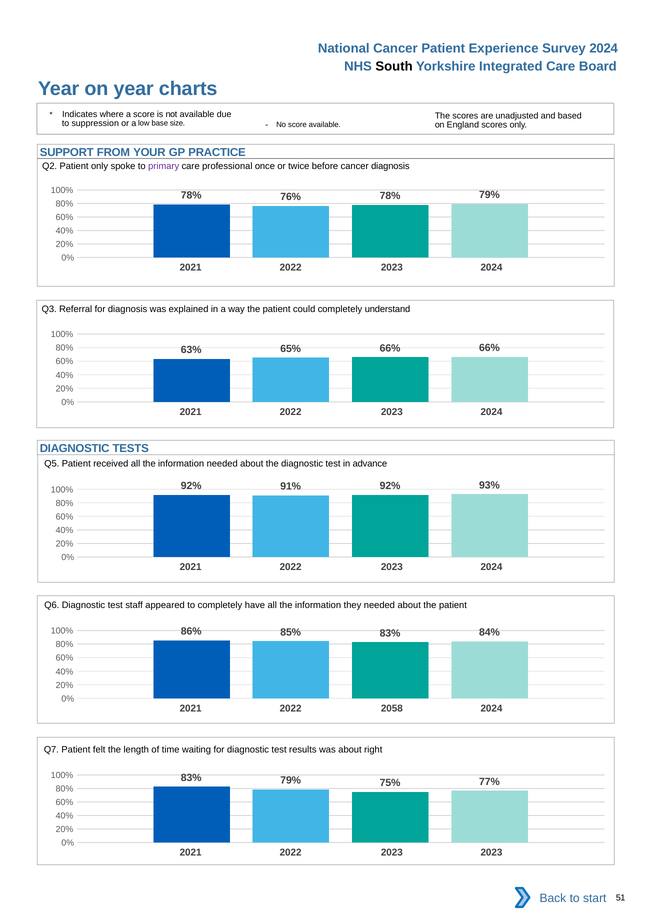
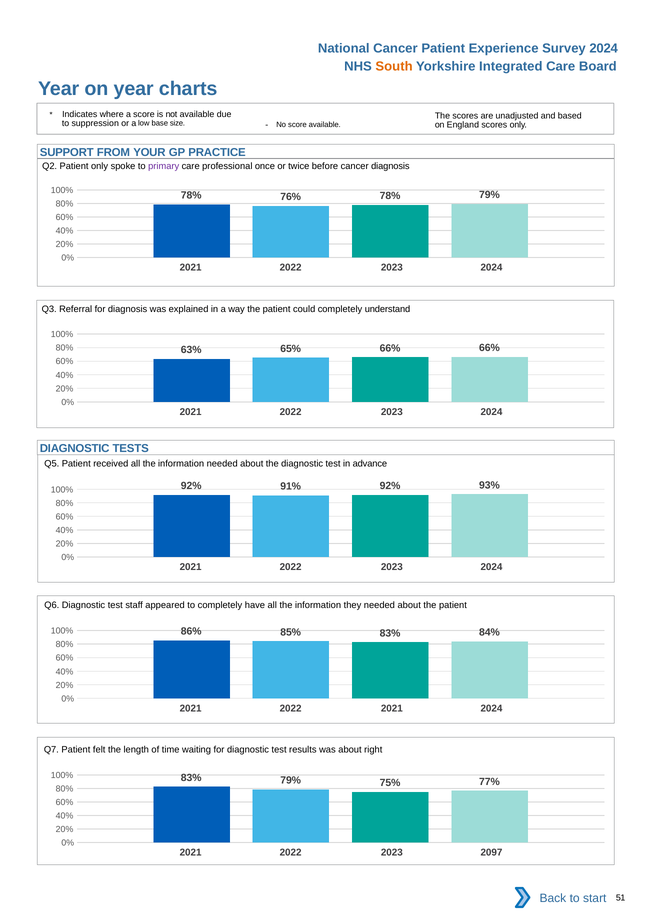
South colour: black -> orange (394, 66)
2022 2058: 2058 -> 2021 (392, 709)
2023 2023: 2023 -> 2097 (491, 853)
